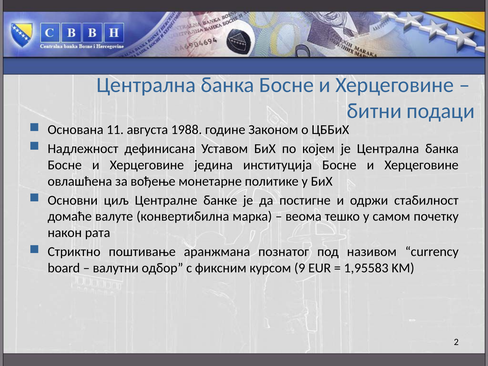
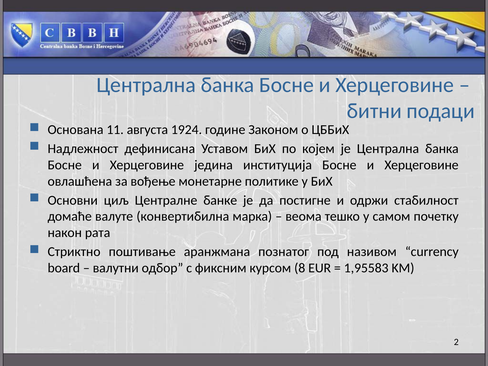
1988: 1988 -> 1924 (187, 130)
9: 9 -> 8 (300, 268)
